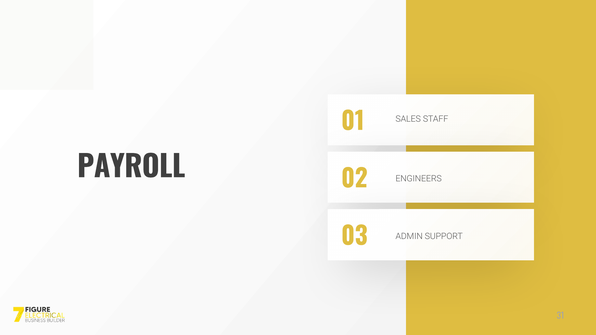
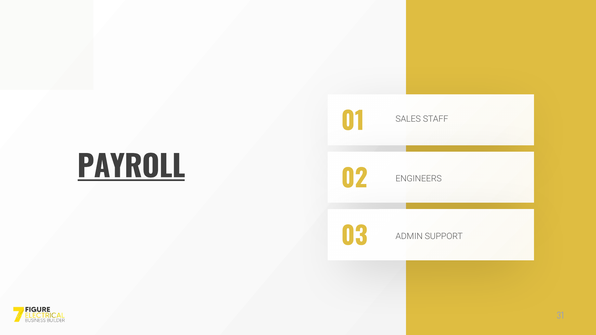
PAYROLL underline: none -> present (131, 167)
